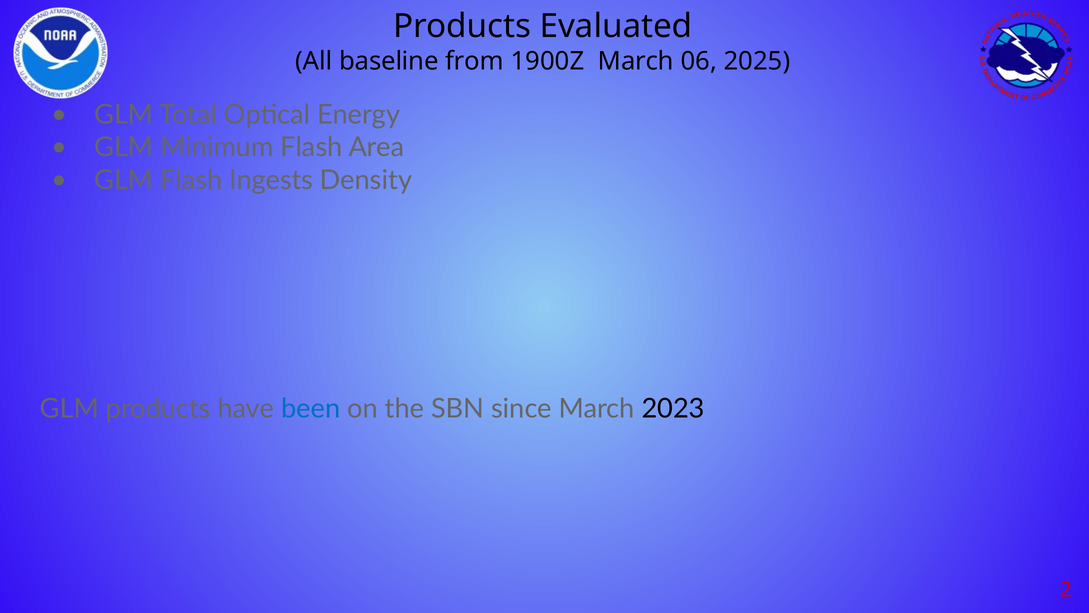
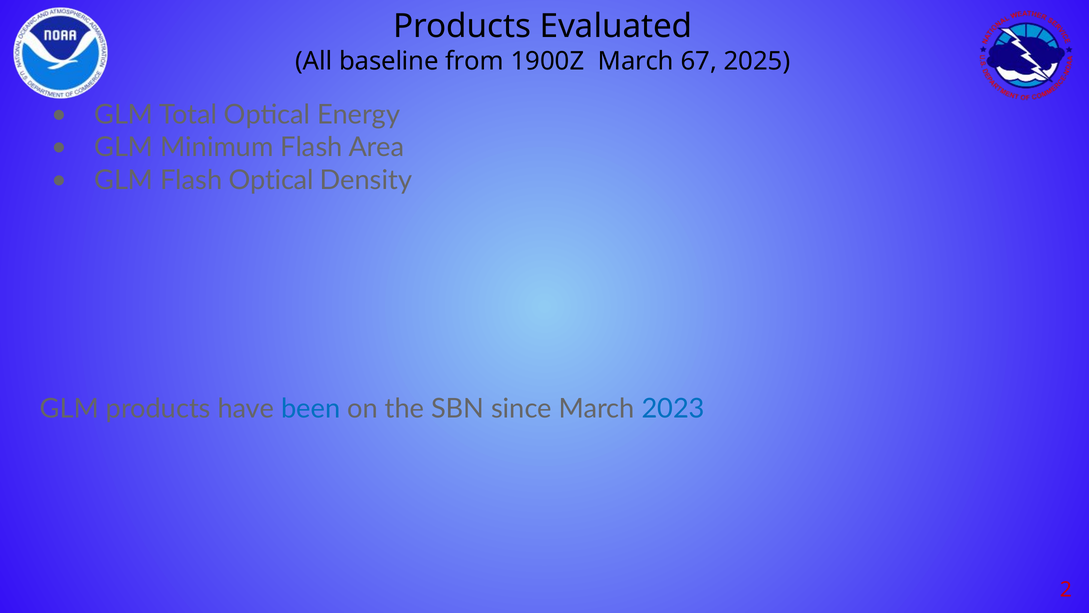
06: 06 -> 67 (699, 61)
Flash Ingests: Ingests -> Optical (271, 180)
2023 colour: black -> blue (673, 409)
